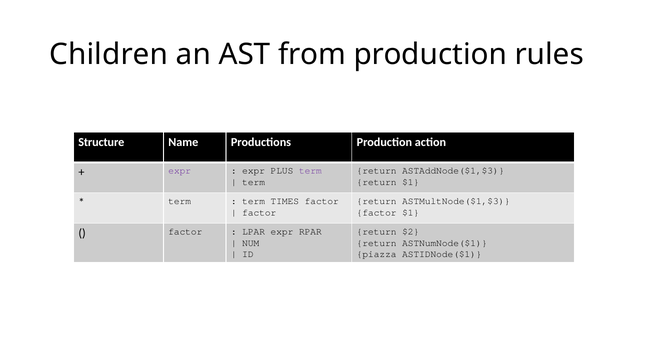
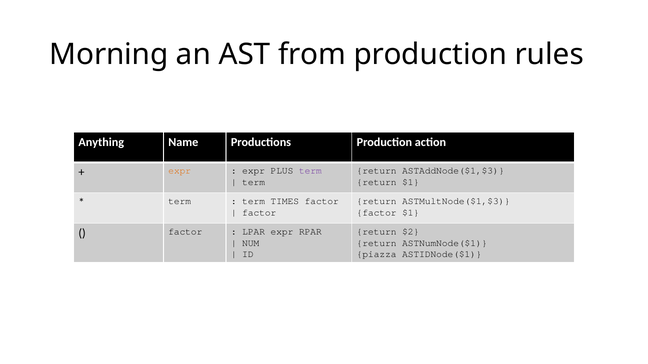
Children: Children -> Morning (109, 54)
Structure: Structure -> Anything (101, 142)
expr colour: purple -> orange (180, 171)
